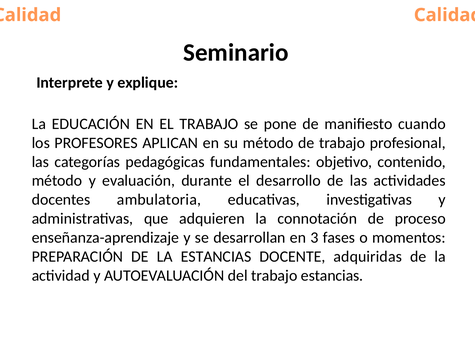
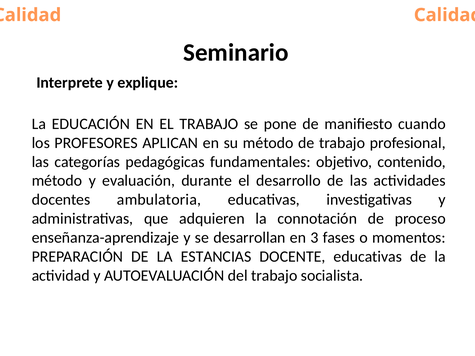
DOCENTE adquiridas: adquiridas -> educativas (368, 257)
trabajo estancias: estancias -> socialista (332, 276)
